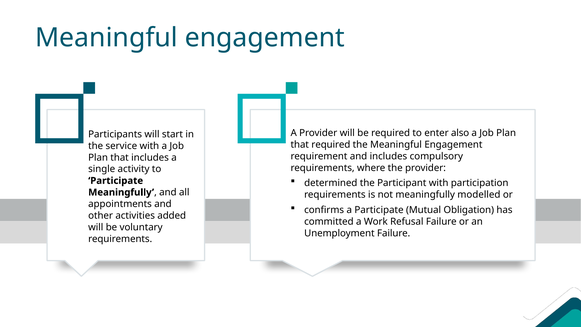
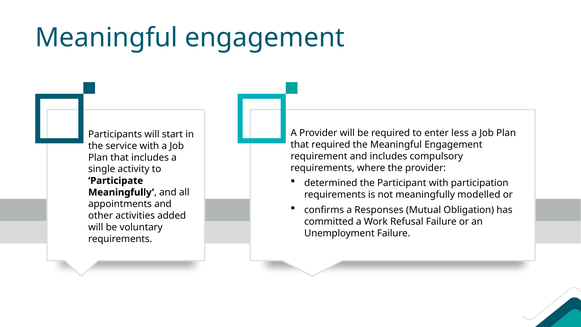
also: also -> less (460, 133)
a Participate: Participate -> Responses (379, 210)
